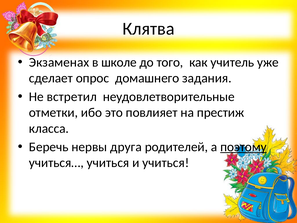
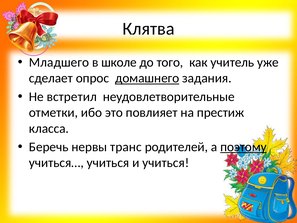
Экзаменах: Экзаменах -> Младшего (59, 62)
домашнего underline: none -> present (147, 78)
друга: друга -> транс (126, 147)
